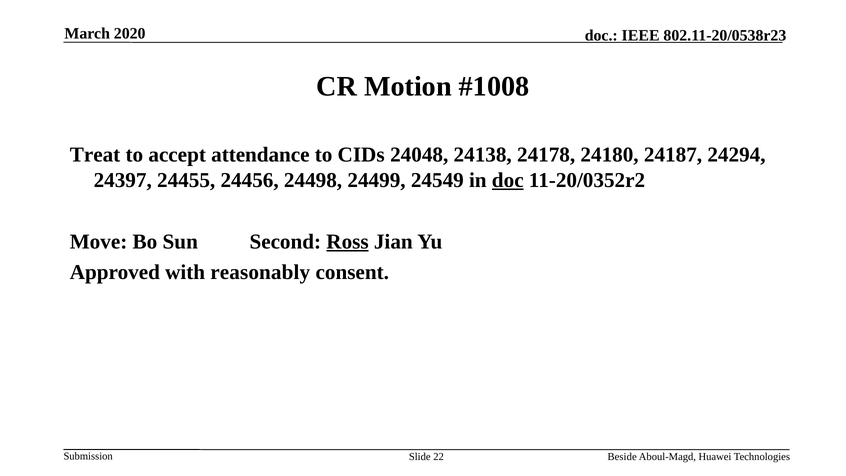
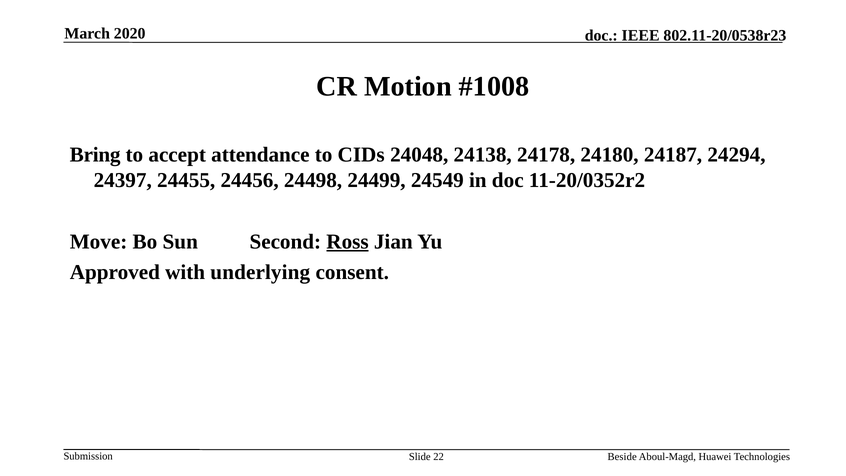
Treat: Treat -> Bring (95, 155)
doc underline: present -> none (508, 180)
reasonably: reasonably -> underlying (260, 272)
